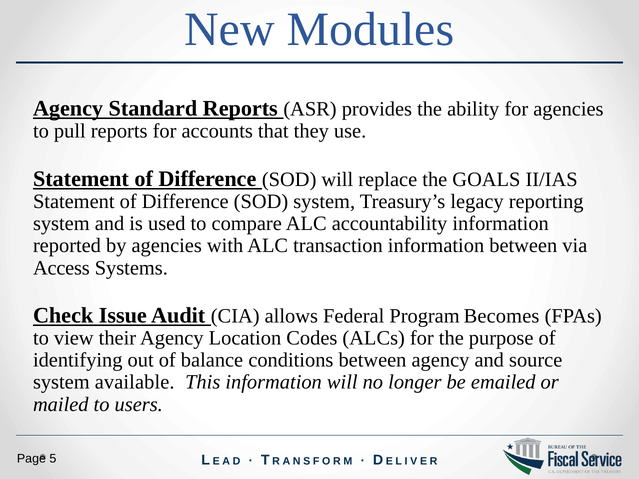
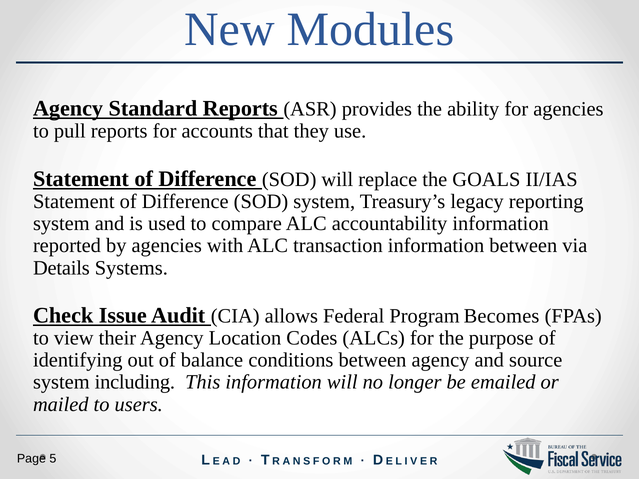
Access: Access -> Details (61, 268)
available: available -> including (135, 382)
